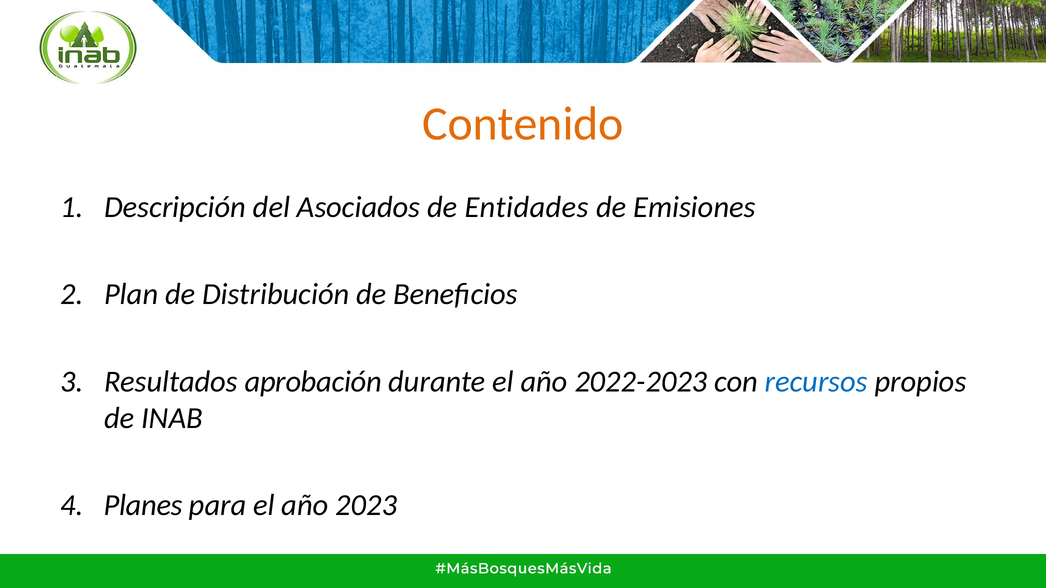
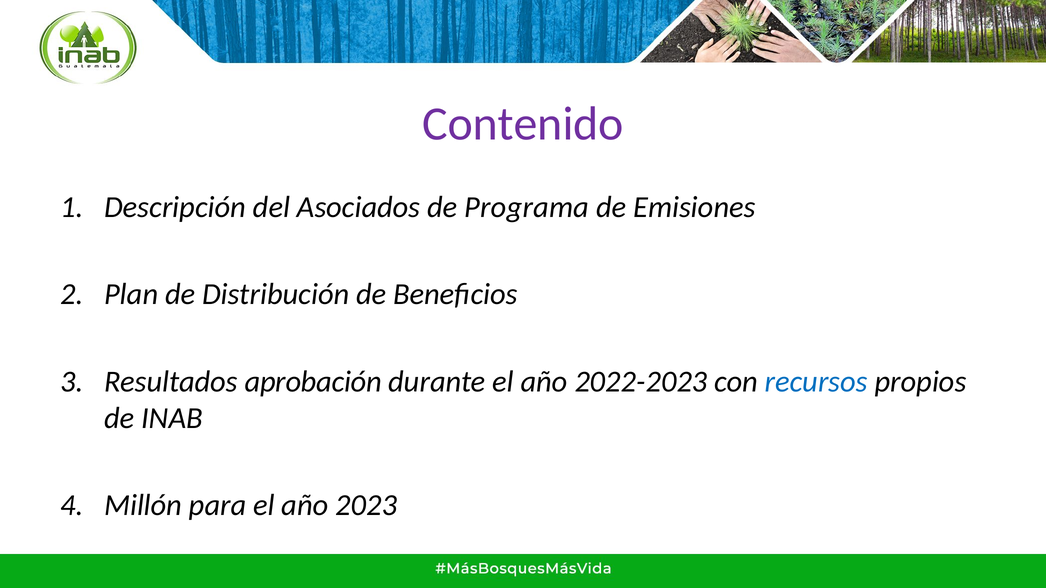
Contenido colour: orange -> purple (523, 124)
Entidades: Entidades -> Programa (527, 207)
Planes: Planes -> Millón (143, 506)
